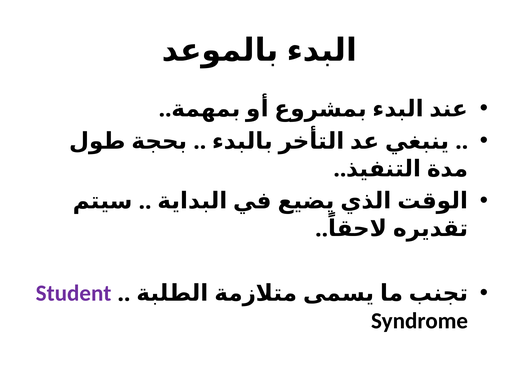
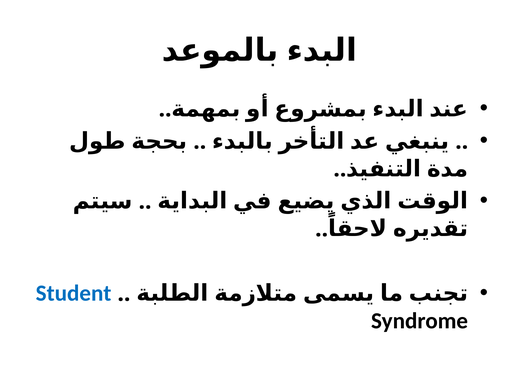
Student colour: purple -> blue (74, 293)
